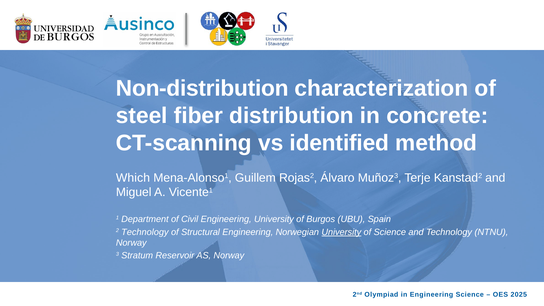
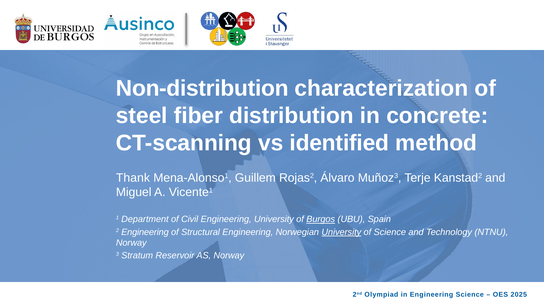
Which: Which -> Thank (133, 178)
Burgos underline: none -> present (321, 219)
2 Technology: Technology -> Engineering (145, 232)
